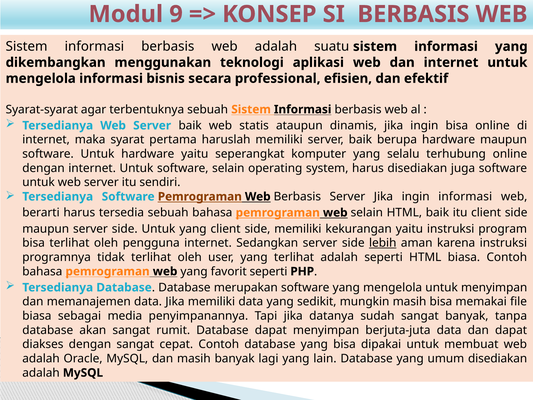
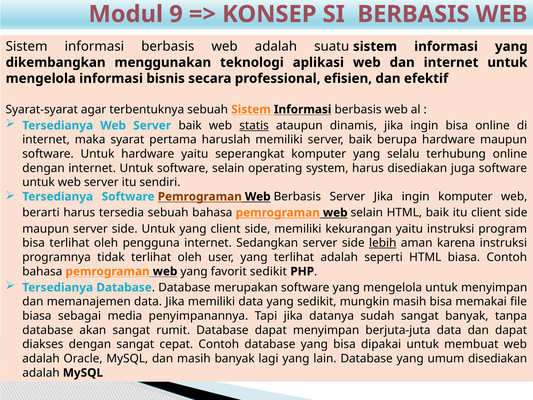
statis underline: none -> present (254, 125)
ingin informasi: informasi -> komputer (465, 196)
favorit seperti: seperti -> sedikit (268, 271)
